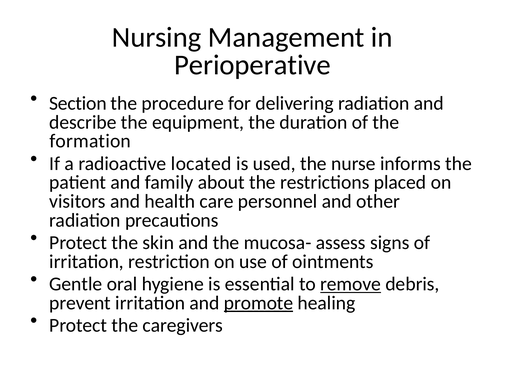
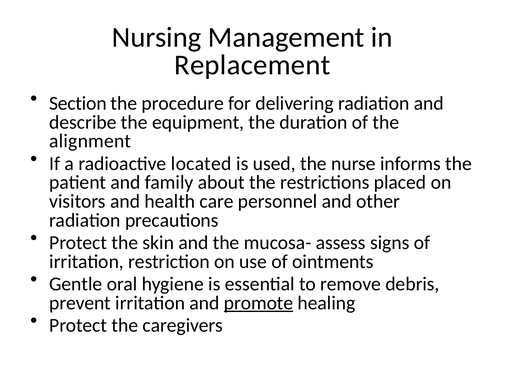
Perioperative: Perioperative -> Replacement (252, 65)
formation: formation -> alignment (90, 141)
remove underline: present -> none (351, 284)
